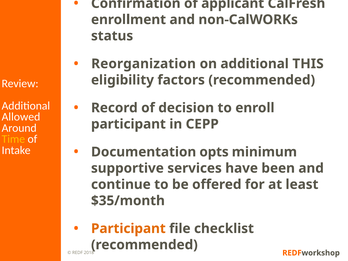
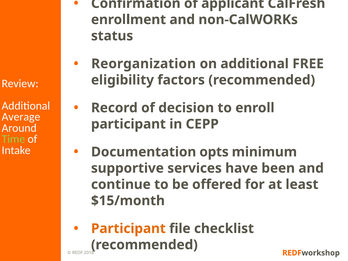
THIS: THIS -> FREE (308, 64)
Allowed: Allowed -> Average (21, 117)
Time colour: yellow -> light green (13, 139)
$35/month: $35/month -> $15/month (128, 201)
